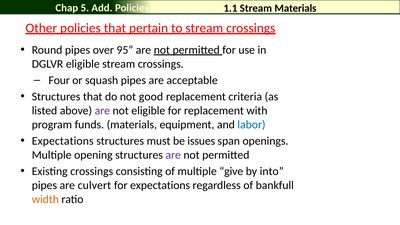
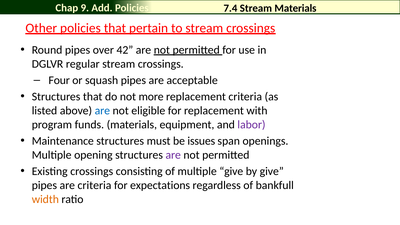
5: 5 -> 9 (85, 8)
1.1: 1.1 -> 7.4 (230, 8)
95: 95 -> 42 (125, 50)
DGLVR eligible: eligible -> regular (83, 64)
good: good -> more (151, 97)
are colour: purple -> blue (102, 111)
labor colour: blue -> purple (251, 125)
Expectations: Expectations -> Maintenance (63, 141)
by into: into -> give (272, 171)
are culvert: culvert -> criteria (94, 185)
